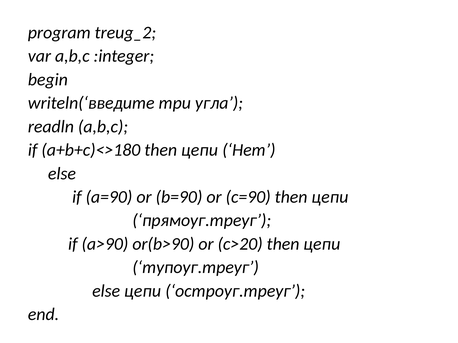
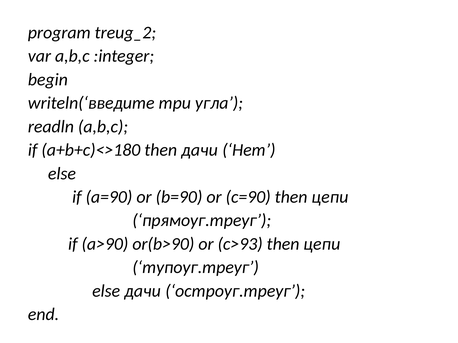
a+b+c)<>180 then цепи: цепи -> дачи (200, 150)
c>20: c>20 -> c>93 (240, 244)
else цепи: цепи -> дачи (143, 291)
